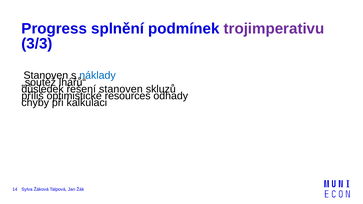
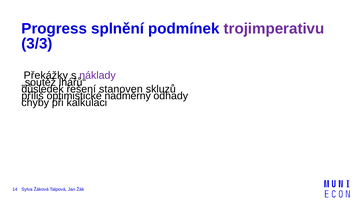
Stanoven: Stanoven -> Překážky (46, 76)
náklady colour: blue -> purple (98, 76)
resources: resources -> nadměrný (128, 96)
